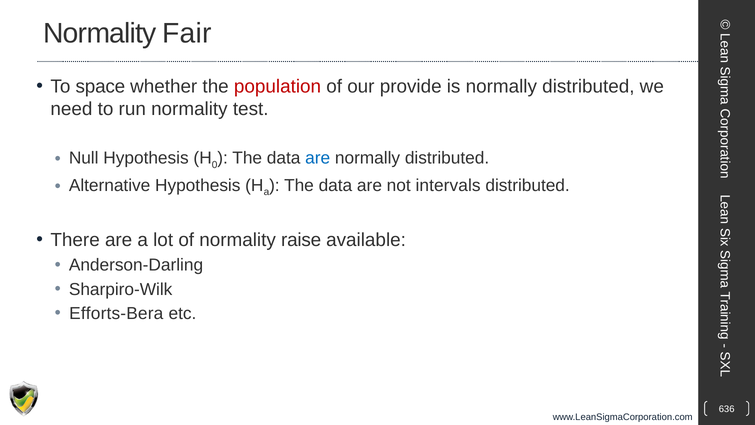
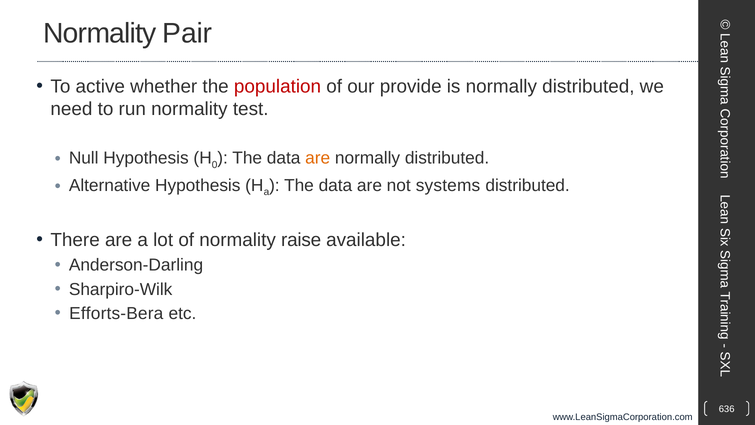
Fair: Fair -> Pair (187, 34)
space: space -> active (100, 86)
are colour: blue -> orange (318, 158)
intervals: intervals -> systems (448, 185)
